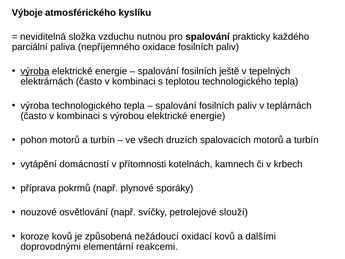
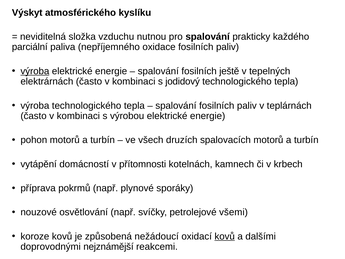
Výboje: Výboje -> Výskyt (27, 13)
teplotou: teplotou -> jodidový (183, 81)
slouží: slouží -> všemi (234, 212)
kovů underline: none -> present (225, 236)
elementární: elementární -> nejznámější (108, 247)
